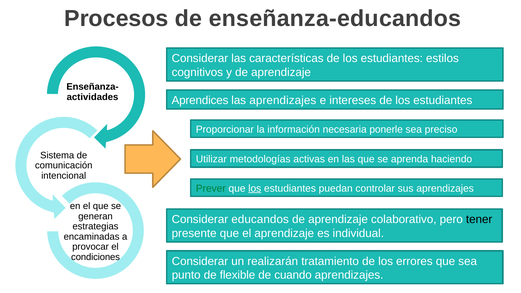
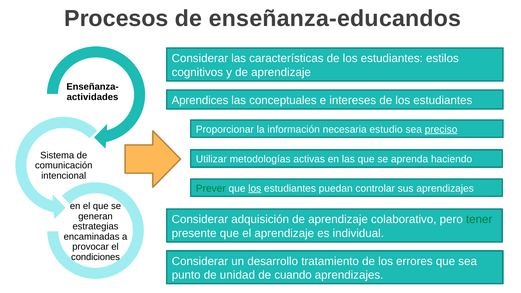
las aprendizajes: aprendizajes -> conceptuales (283, 100)
ponerle: ponerle -> estudio (386, 129)
preciso underline: none -> present (441, 129)
educandos: educandos -> adquisición (260, 219)
tener colour: black -> green (479, 219)
realizarán: realizarán -> desarrollo (273, 261)
flexible: flexible -> unidad (237, 275)
